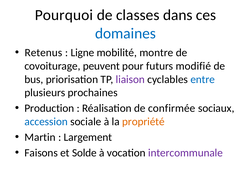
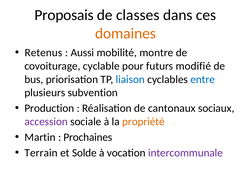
Pourquoi: Pourquoi -> Proposais (64, 15)
domaines colour: blue -> orange (125, 33)
Ligne: Ligne -> Aussi (82, 53)
peuvent: peuvent -> cyclable (101, 66)
liaison colour: purple -> blue (130, 79)
prochaines: prochaines -> subvention (93, 93)
confirmée: confirmée -> cantonaux (172, 108)
accession colour: blue -> purple (46, 122)
Largement: Largement -> Prochaines (88, 137)
Faisons: Faisons -> Terrain (41, 153)
